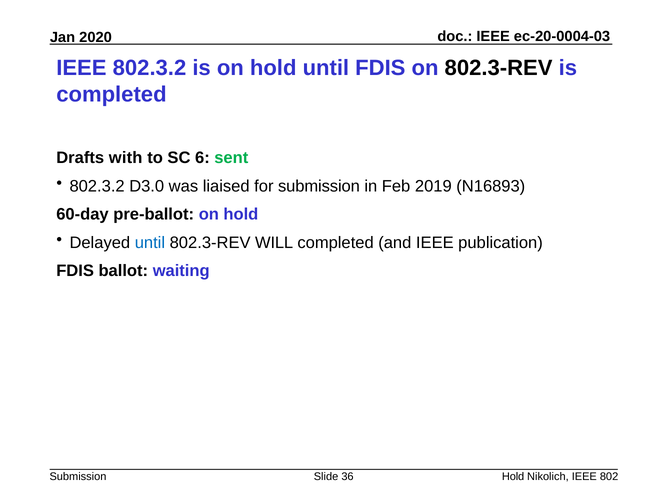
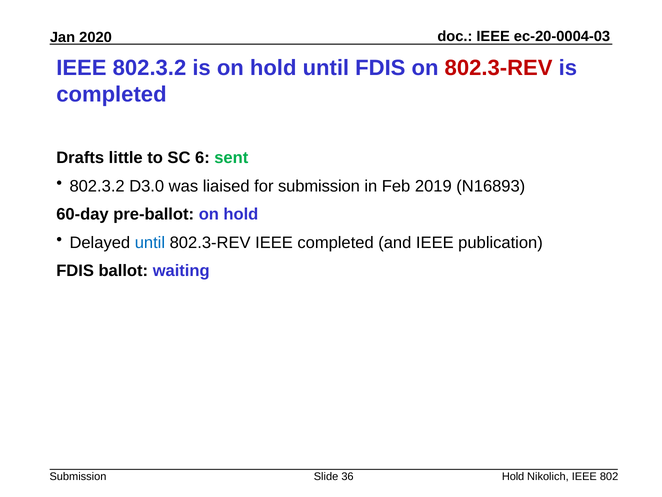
802.3-REV colour: black -> red (499, 68)
with: with -> little (126, 158)
802.3-REV WILL: WILL -> IEEE (274, 242)
